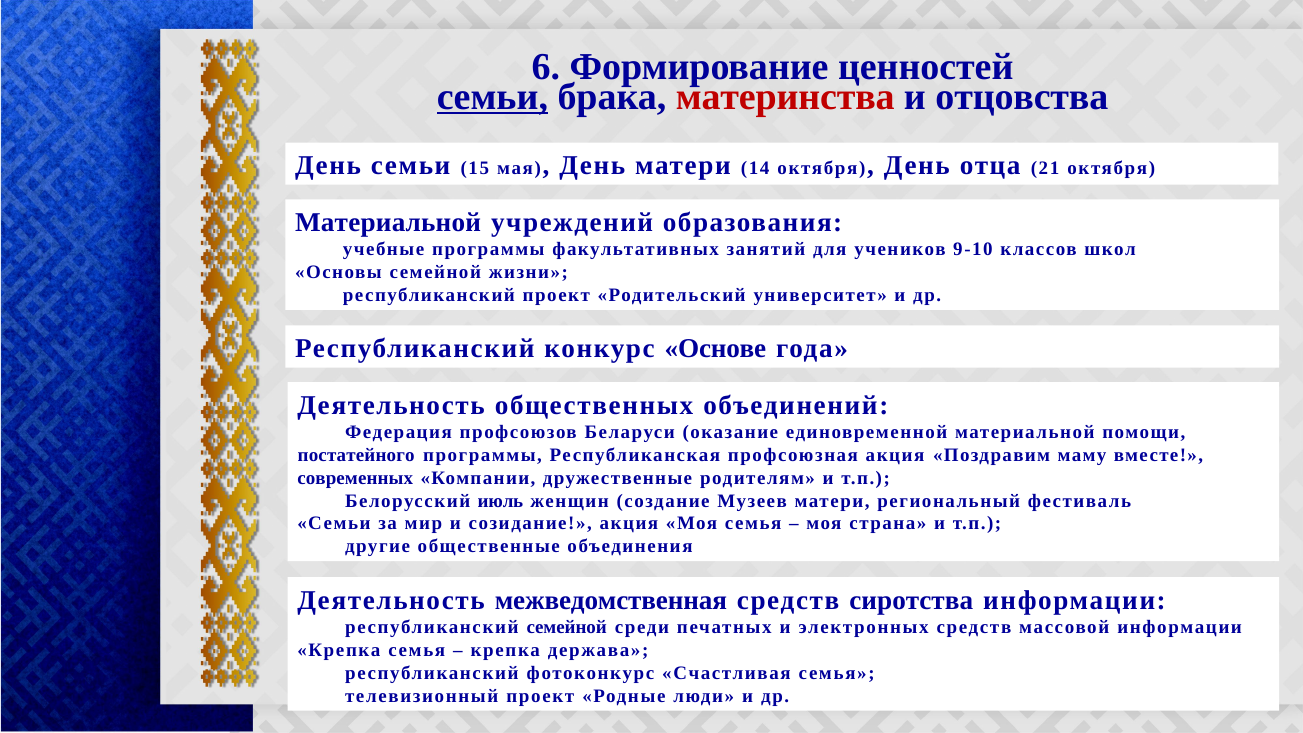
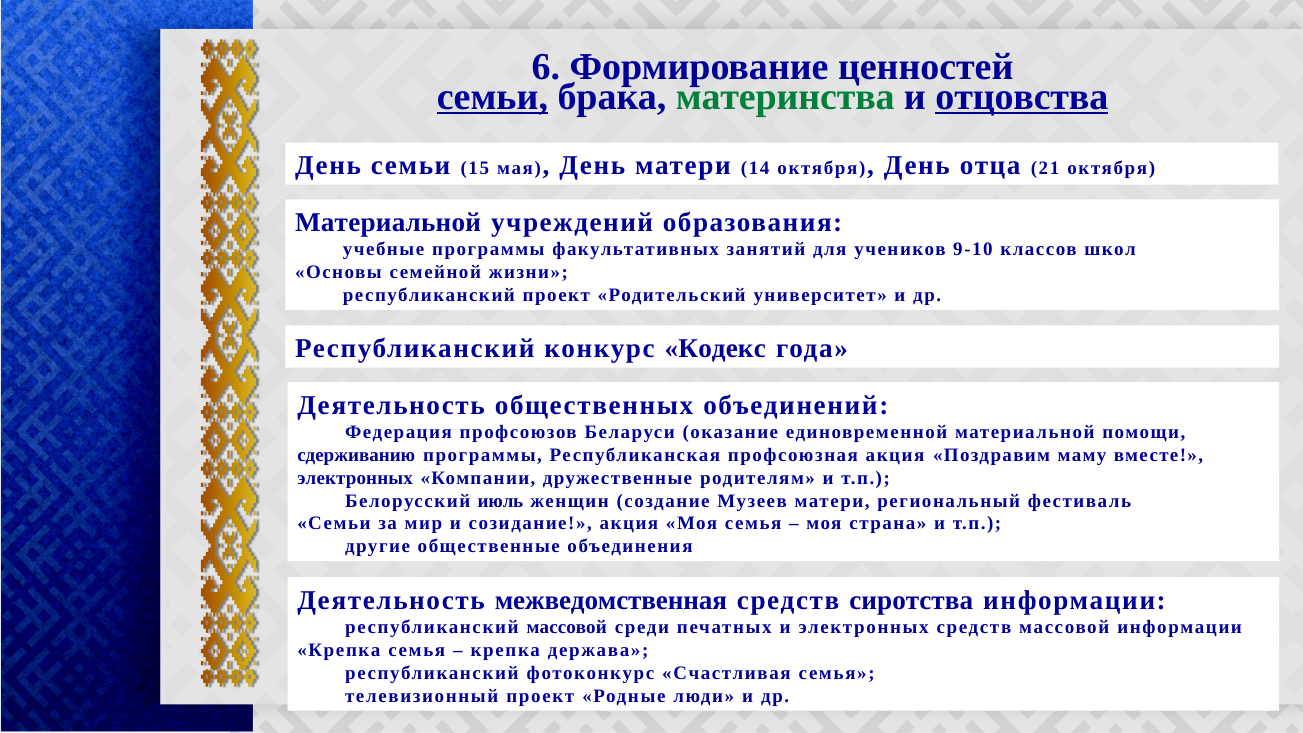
материнства colour: red -> green (785, 97)
отцовства underline: none -> present (1022, 97)
Основе: Основе -> Кодекс (715, 348)
постатейного: постатейного -> сдерживанию (356, 455)
современных: современных -> электронных (355, 478)
республиканский семейной: семейной -> массовой (567, 627)
